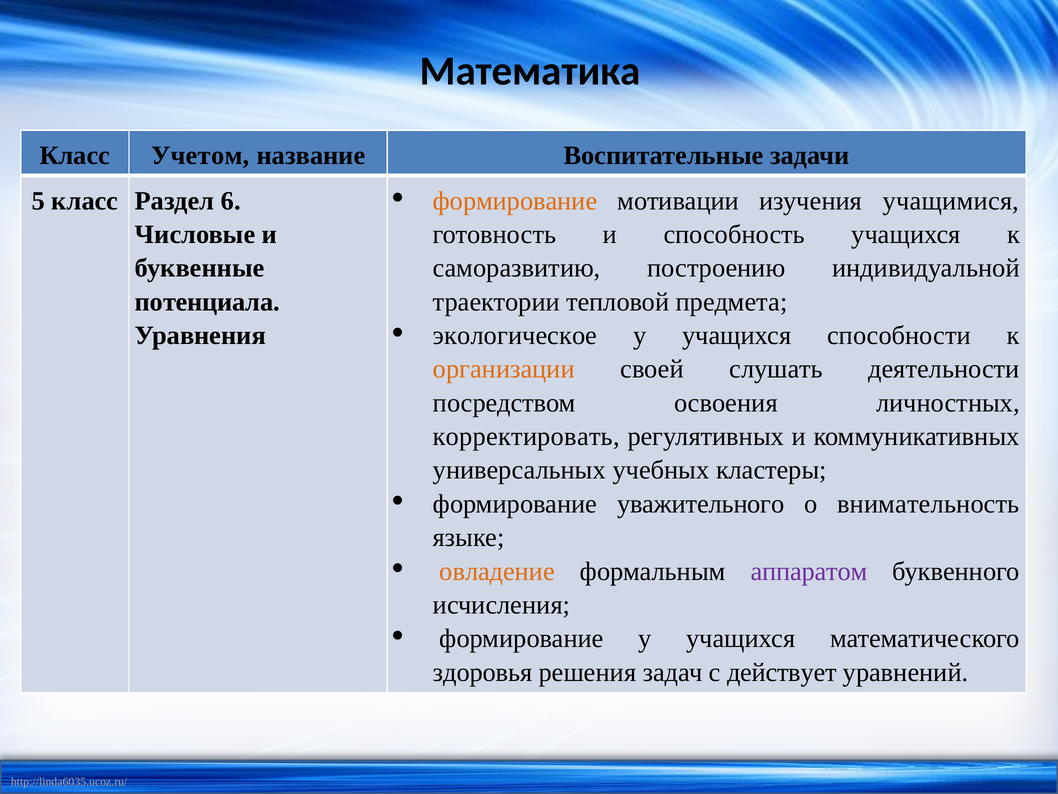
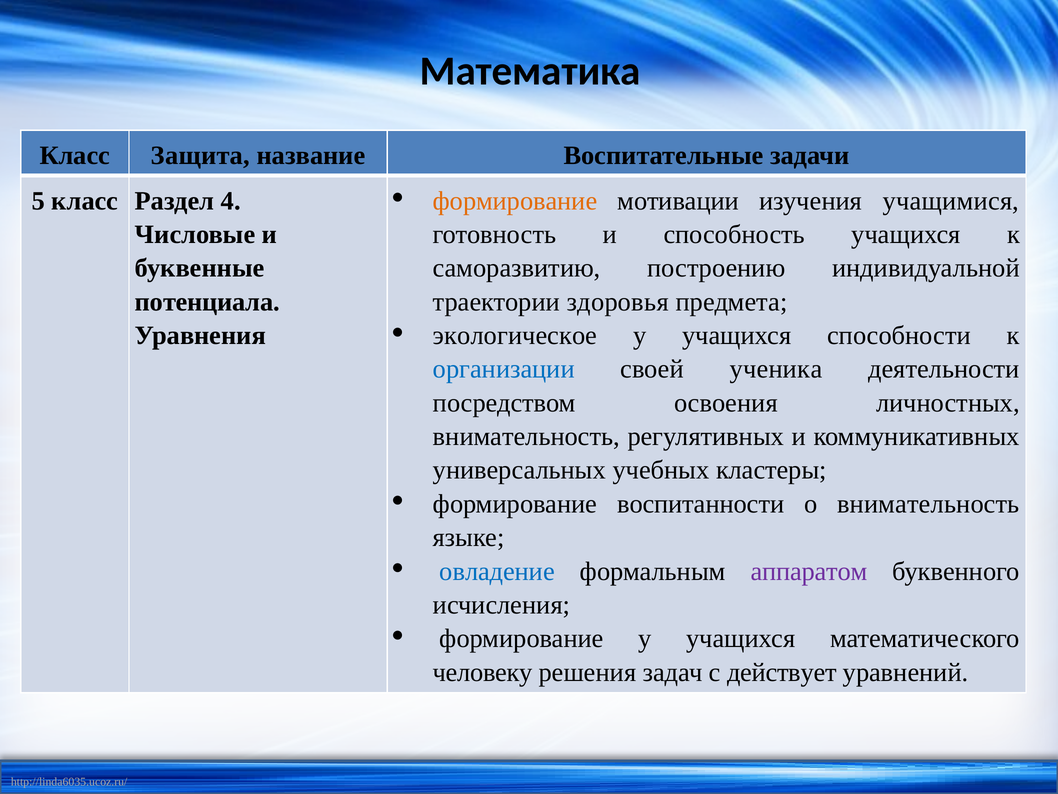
Учетом: Учетом -> Защита (200, 155)
6: 6 -> 4 (231, 201)
тепловой: тепловой -> здоровья (618, 302)
организации colour: orange -> blue (504, 369)
слушать: слушать -> ученика (776, 369)
корректировать: корректировать -> внимательность (526, 436)
уважительного: уважительного -> воспитанности (701, 504)
овладение colour: orange -> blue (497, 571)
здоровья: здоровья -> человеку (483, 672)
